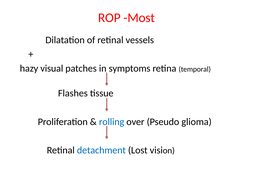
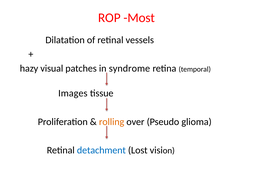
symptoms: symptoms -> syndrome (129, 68)
Flashes: Flashes -> Images (73, 93)
rolling colour: blue -> orange (112, 122)
